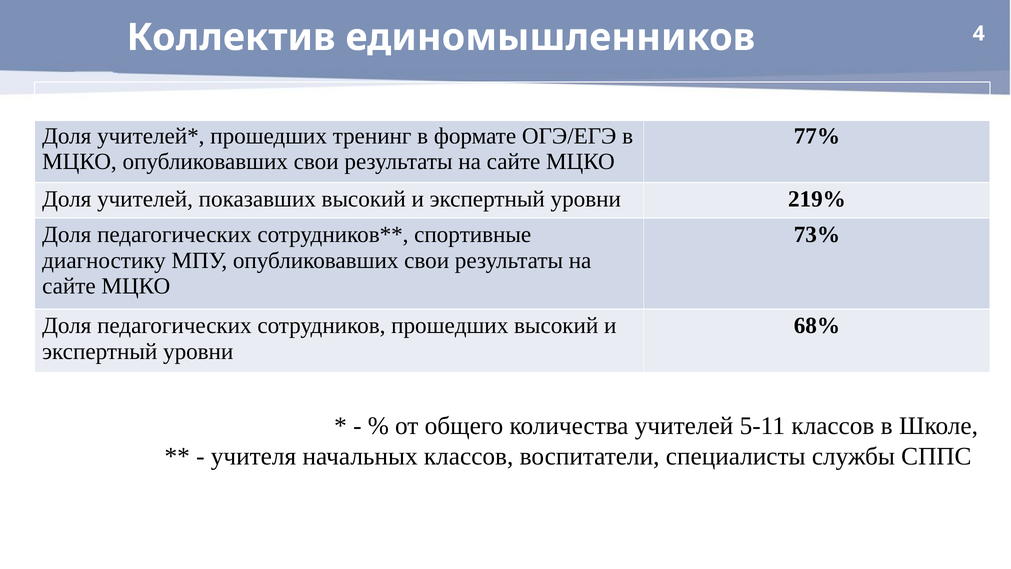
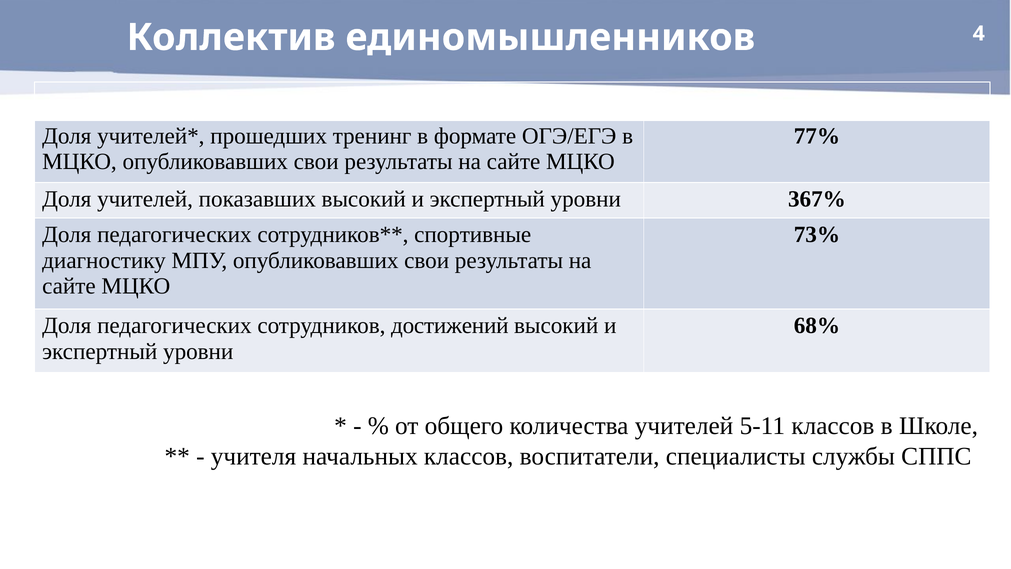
219%: 219% -> 367% (817, 199)
сотрудников прошедших: прошедших -> достижений (450, 326)
